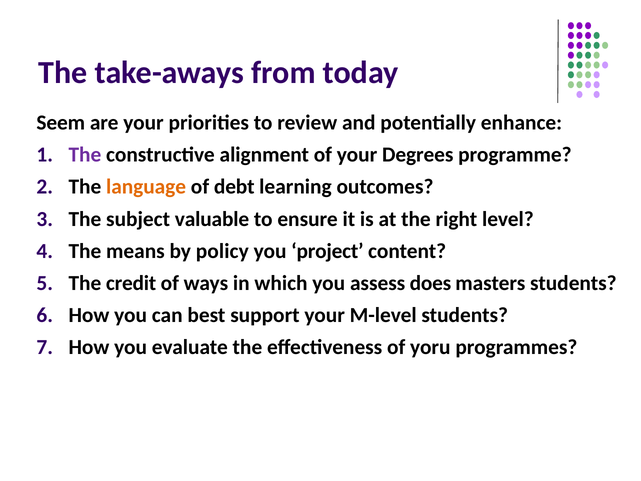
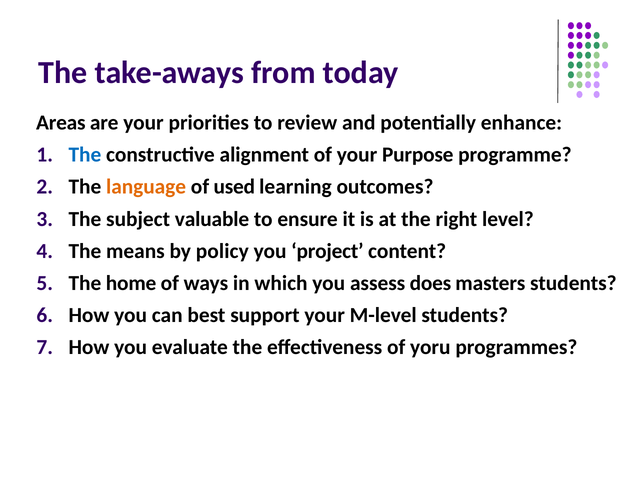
Seem: Seem -> Areas (61, 123)
The colour: purple -> blue (85, 155)
Degrees: Degrees -> Purpose (418, 155)
debt: debt -> used (234, 187)
credit: credit -> home (131, 283)
